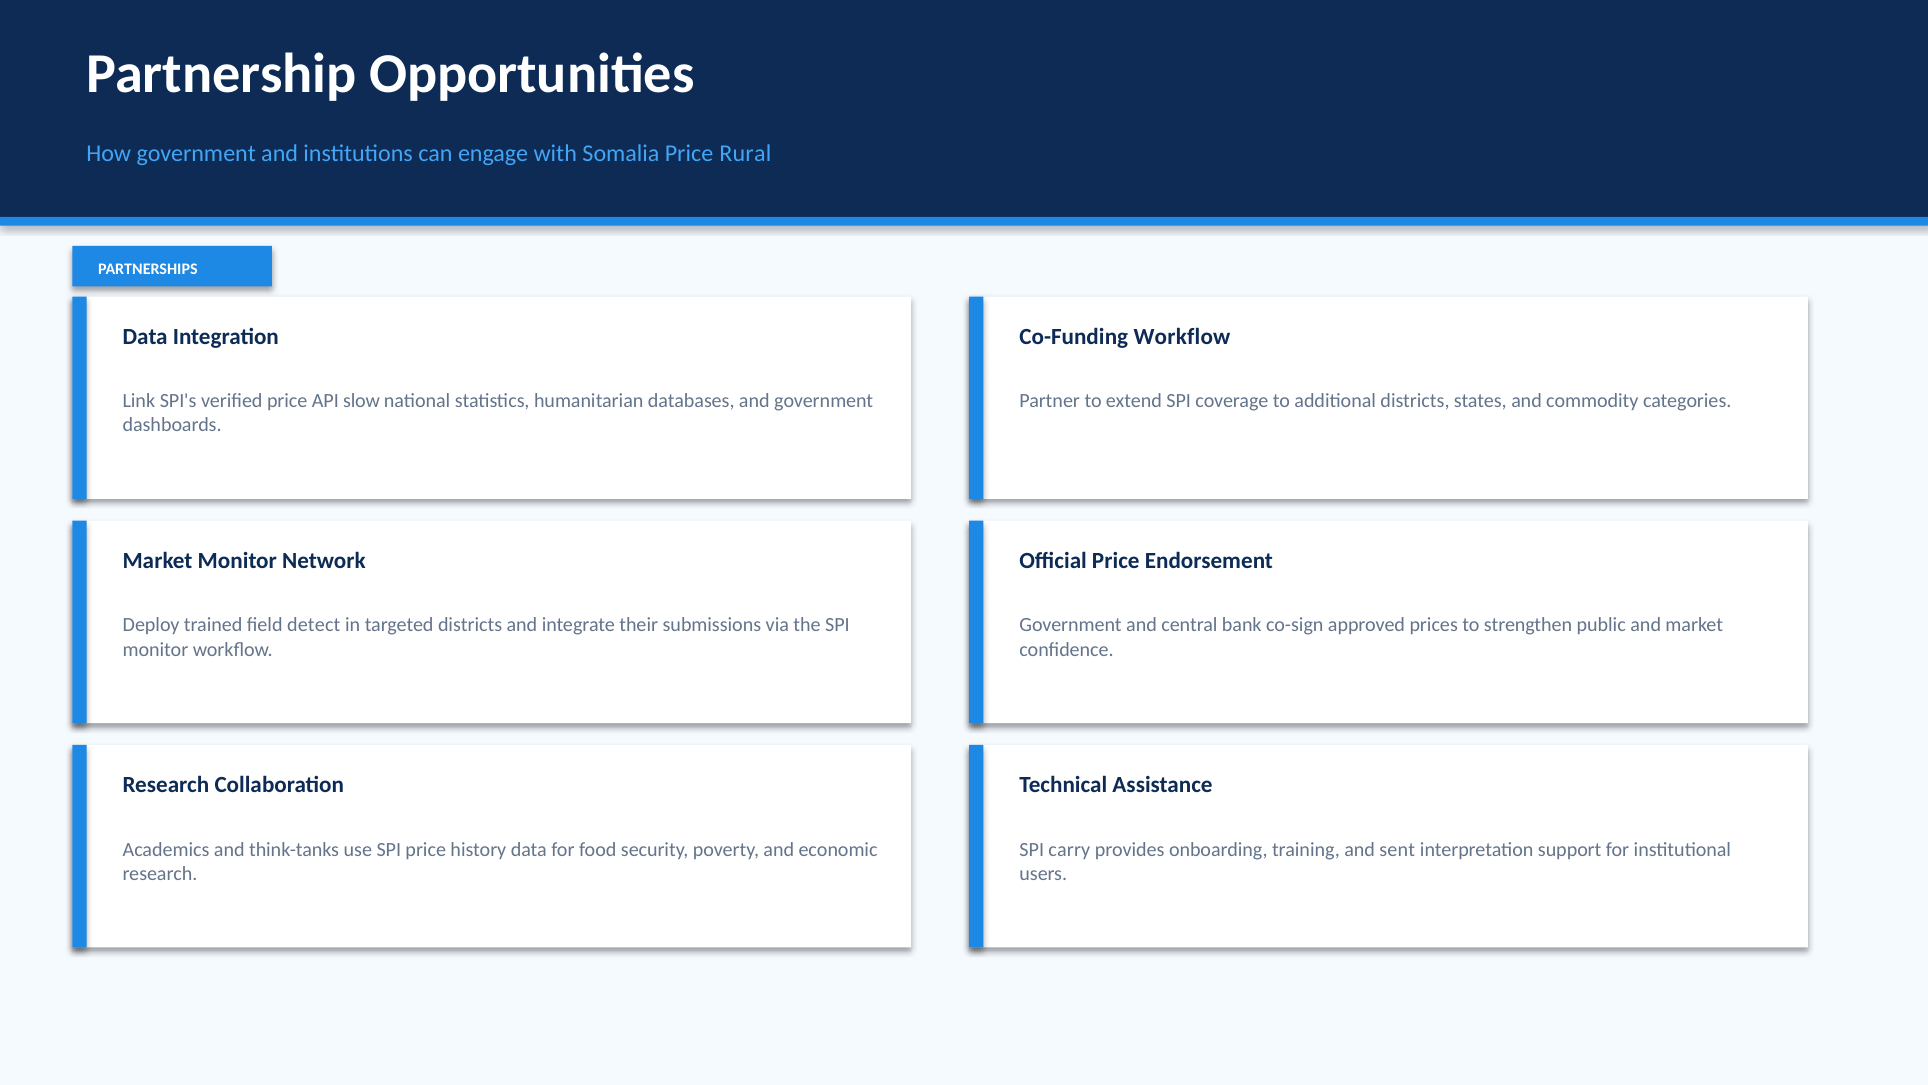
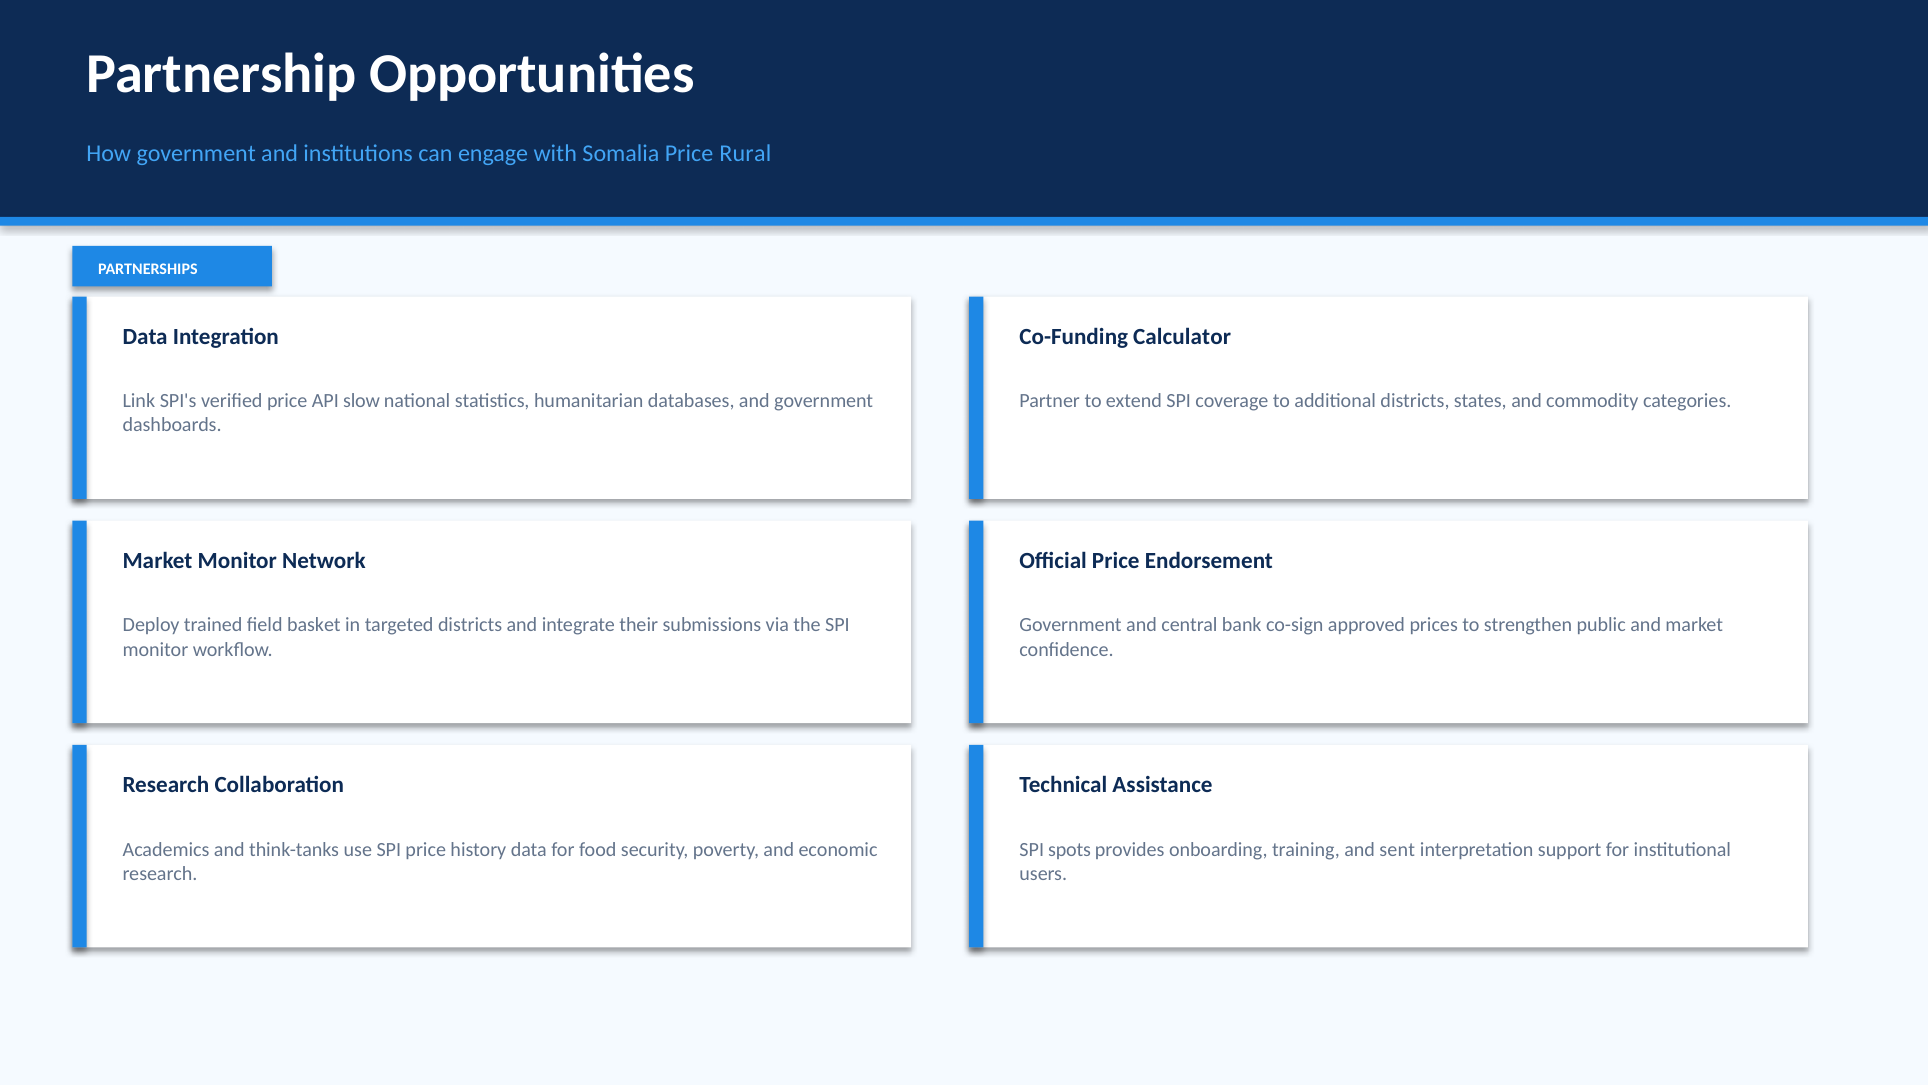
Co-Funding Workflow: Workflow -> Calculator (1182, 336)
detect: detect -> basket (314, 625)
carry: carry -> spots (1070, 849)
